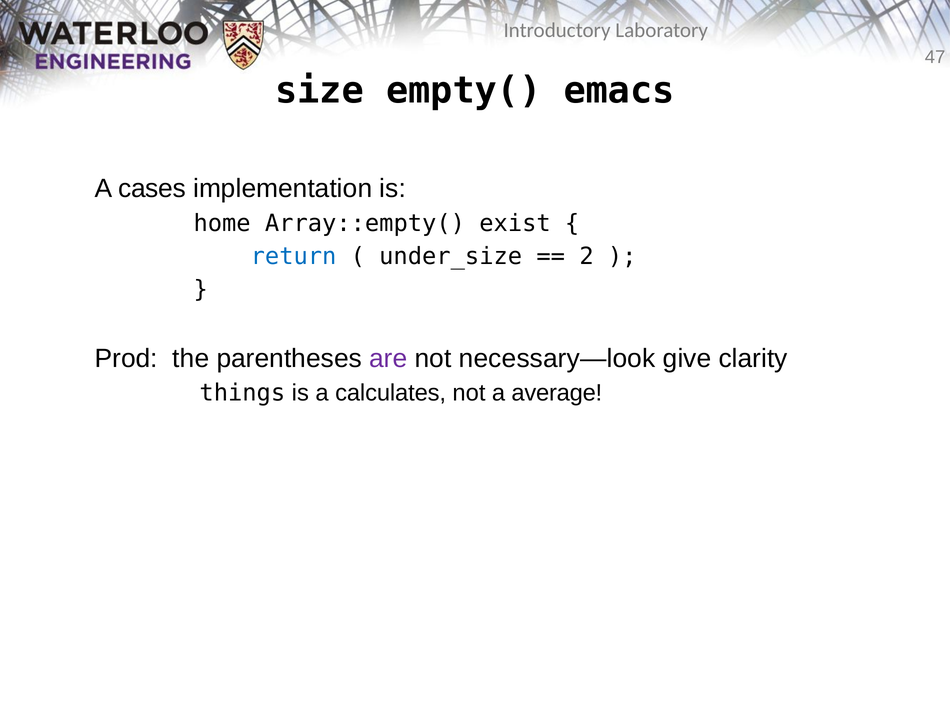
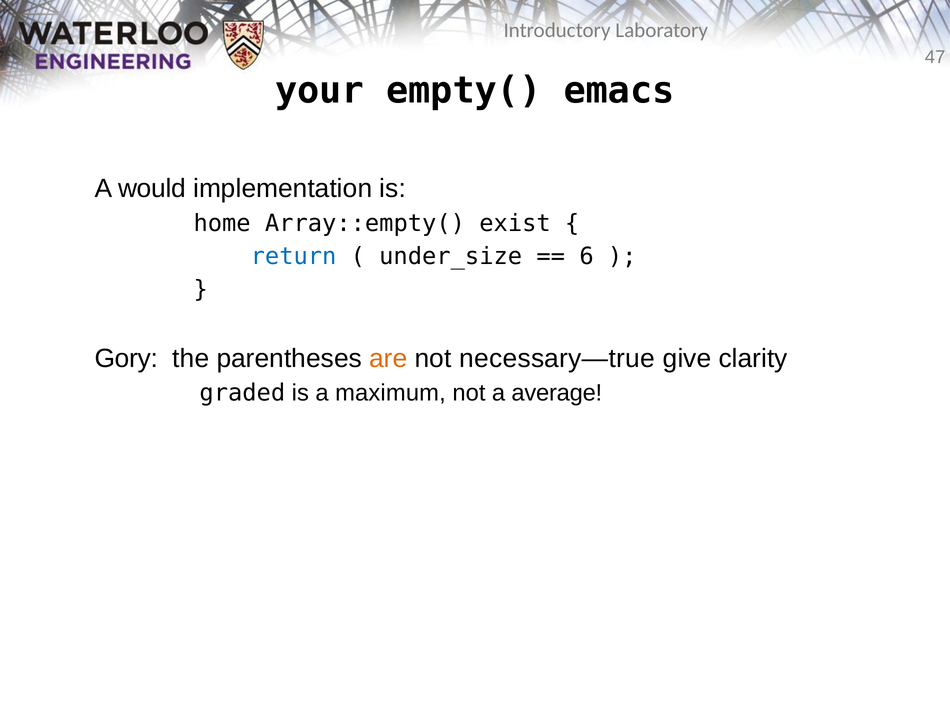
size: size -> your (319, 90)
cases: cases -> would (152, 189)
2: 2 -> 6 (587, 257)
Prod: Prod -> Gory (126, 359)
are colour: purple -> orange (388, 359)
necessary—look: necessary—look -> necessary—true (557, 359)
things: things -> graded (242, 393)
calculates: calculates -> maximum (390, 393)
